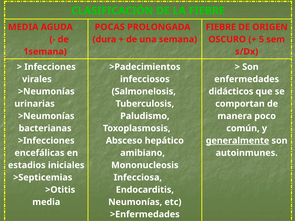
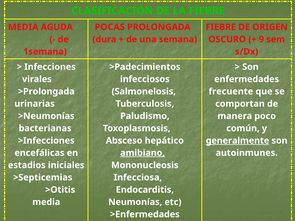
5: 5 -> 9 (261, 39)
>Neumonías: >Neumonías -> >Prolongada (46, 92)
didácticos: didácticos -> frecuente (231, 92)
amibiano underline: none -> present (143, 153)
